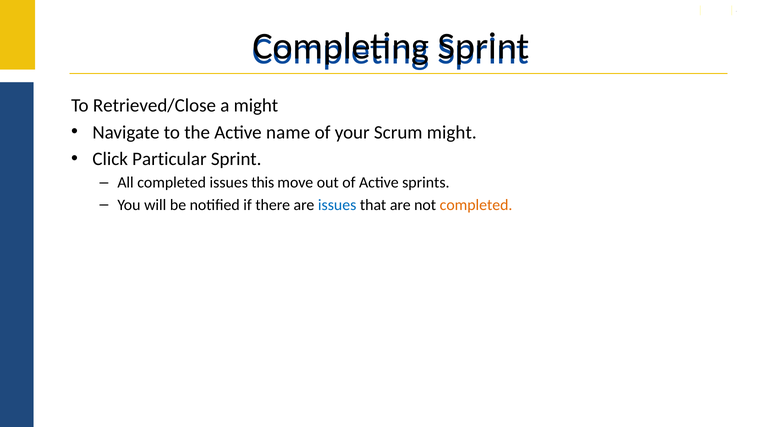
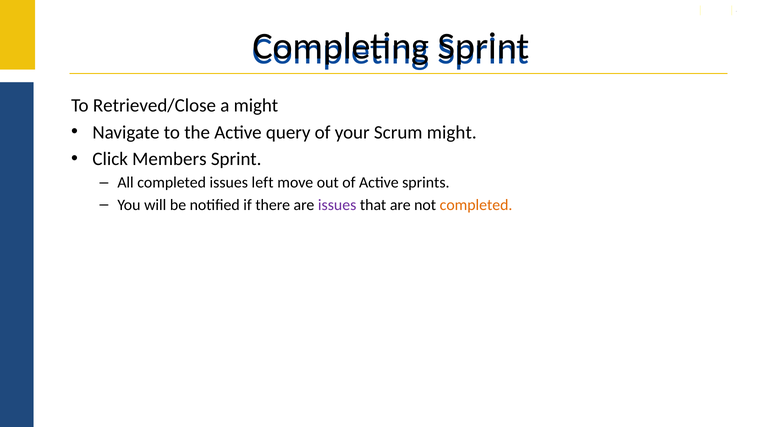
name: name -> query (288, 132)
Particular: Particular -> Members (169, 159)
this: this -> left (263, 183)
issues colour: blue -> purple (337, 205)
